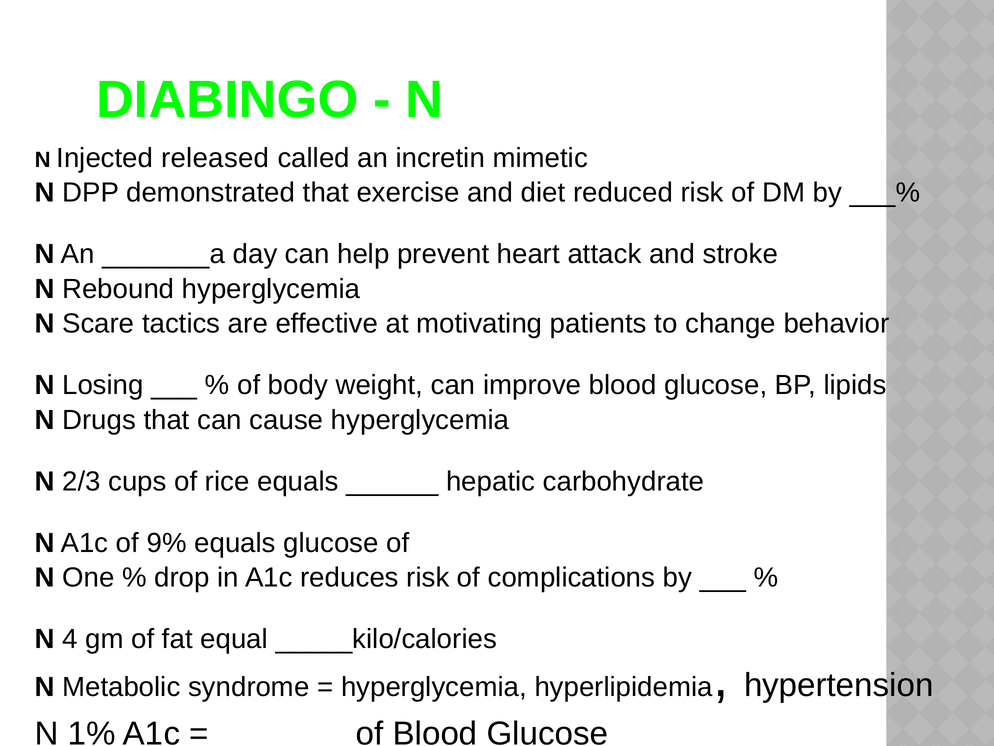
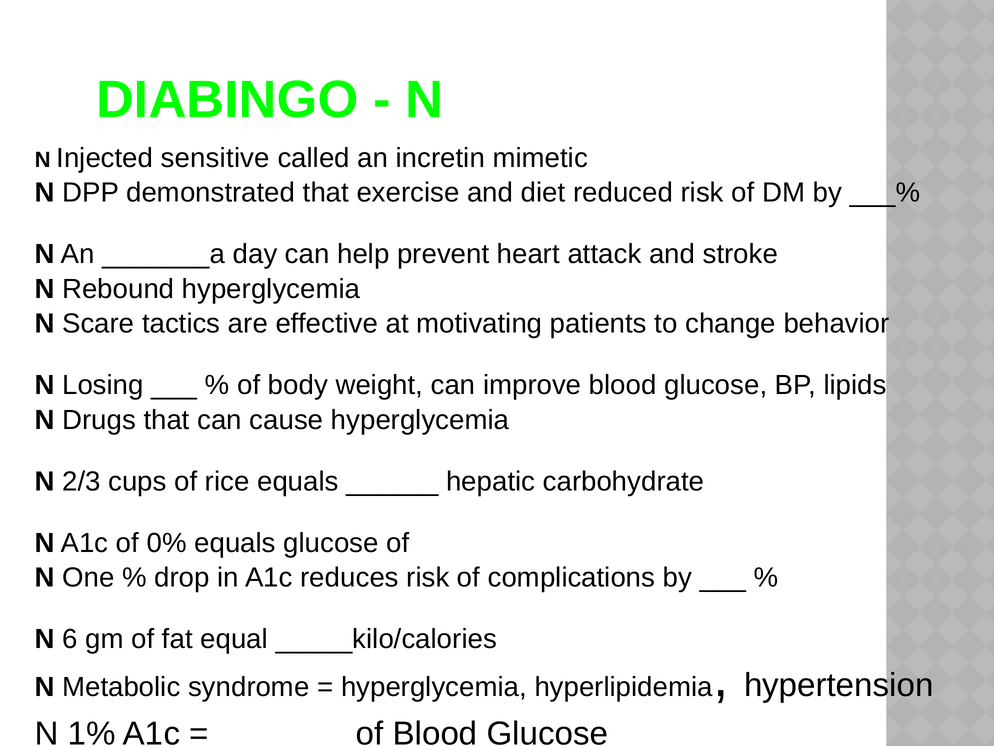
released: released -> sensitive (215, 158)
9%: 9% -> 0% (167, 543)
4: 4 -> 6 (70, 639)
